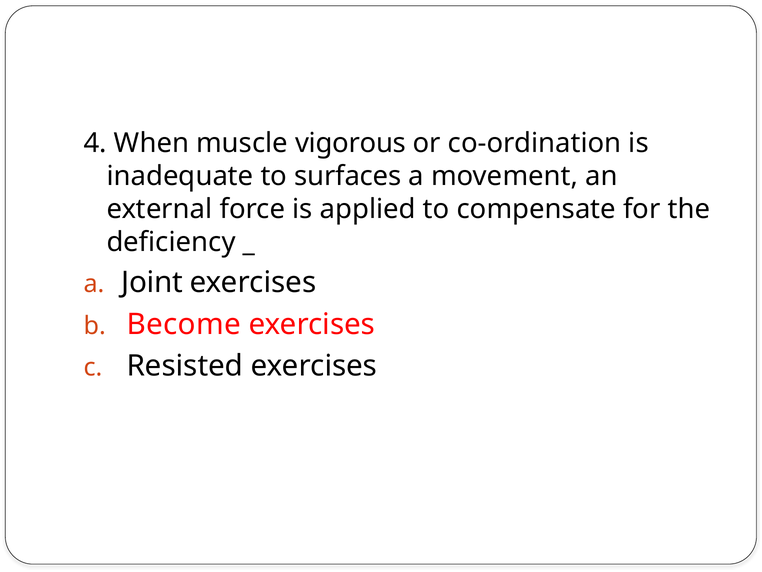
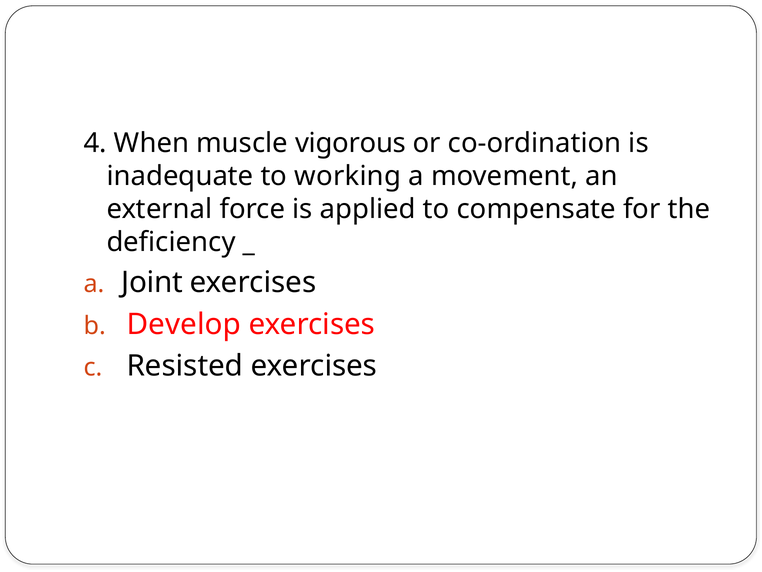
surfaces: surfaces -> working (348, 176)
Become: Become -> Develop (184, 324)
